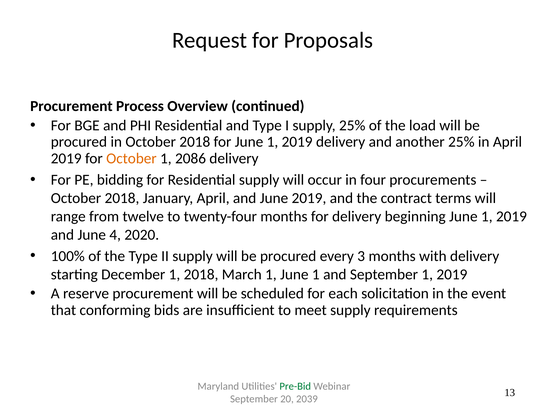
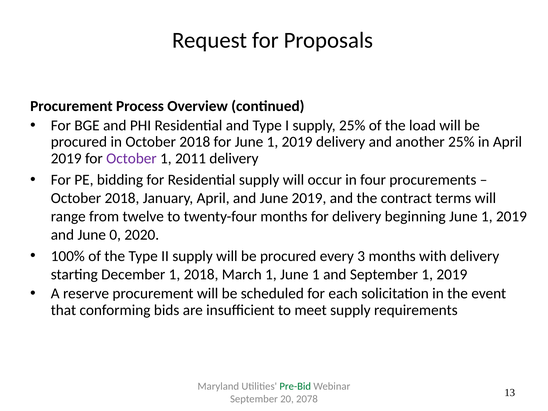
October colour: orange -> purple (131, 158)
2086: 2086 -> 2011 (191, 158)
4: 4 -> 0 (115, 235)
2039: 2039 -> 2078 (307, 399)
